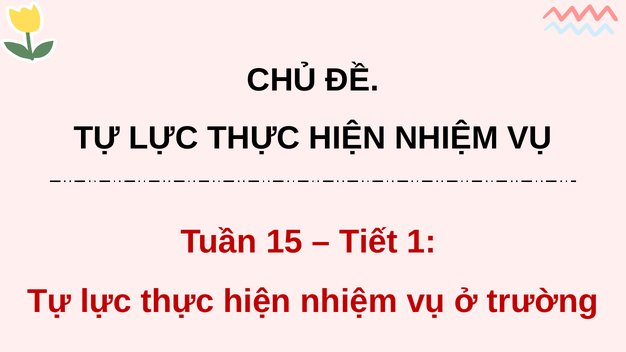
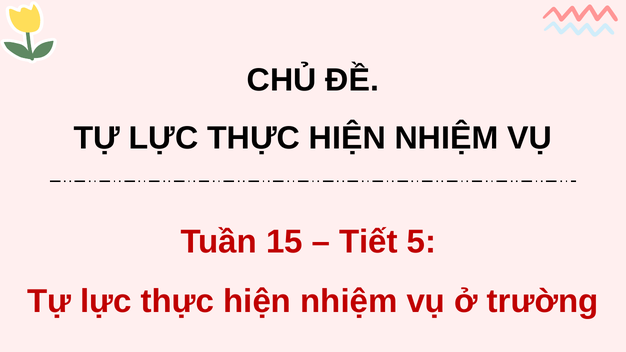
1: 1 -> 5 (421, 242)
